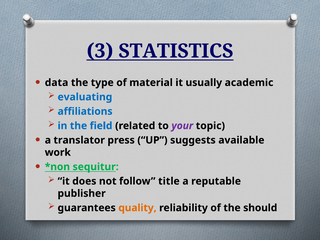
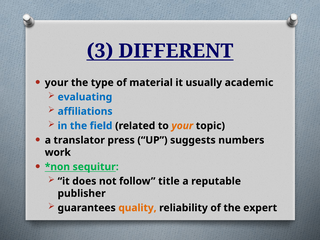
STATISTICS: STATISTICS -> DIFFERENT (176, 51)
data: data -> your (57, 83)
your colour: purple -> orange (182, 126)
available: available -> numbers (241, 140)
should: should -> expert (260, 208)
